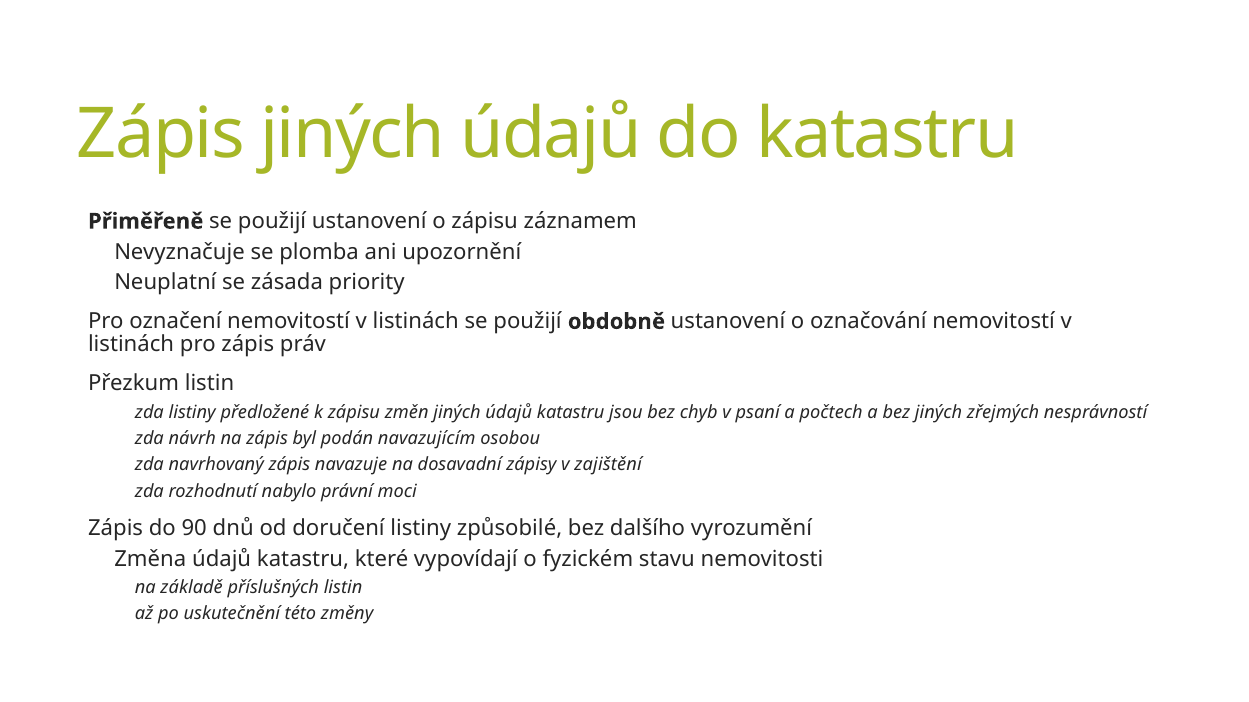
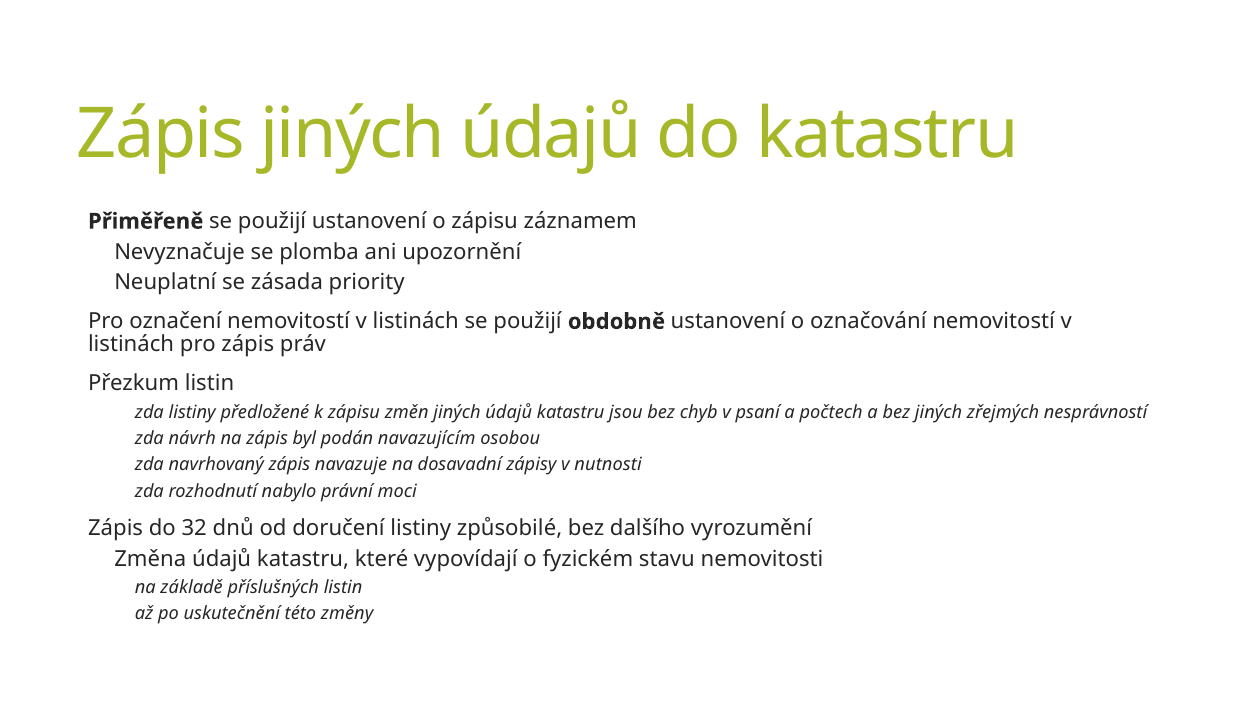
zajištění: zajištění -> nutnosti (608, 465)
90: 90 -> 32 (194, 529)
